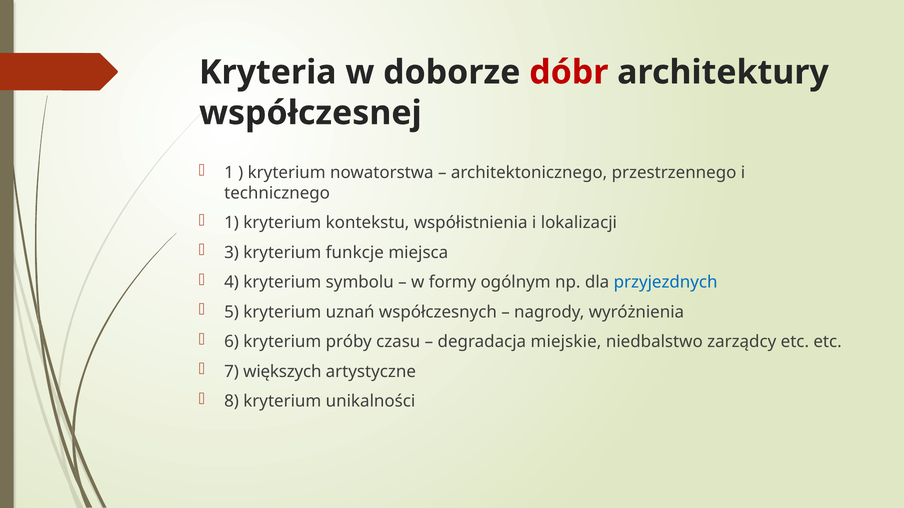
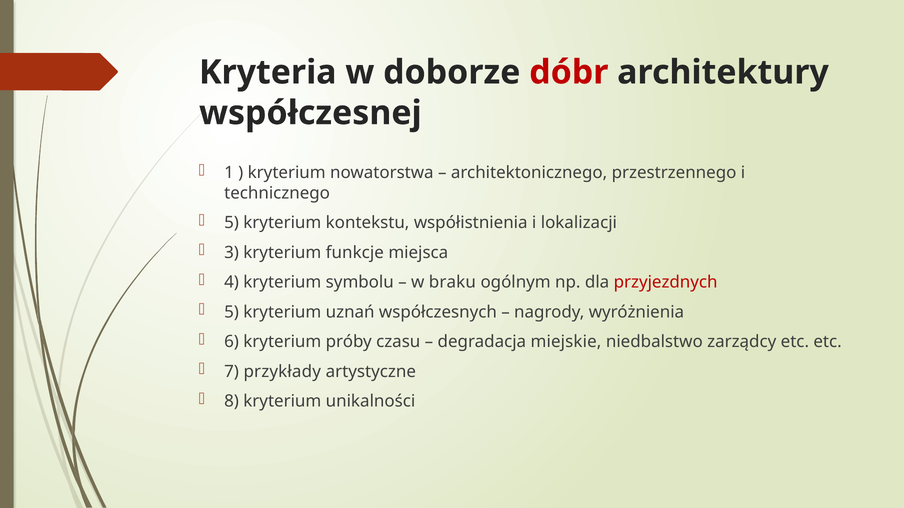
1: 1 -> 5 (232, 223)
formy: formy -> braku (452, 283)
przyjezdnych colour: blue -> red (666, 283)
większych: większych -> przykłady (282, 372)
